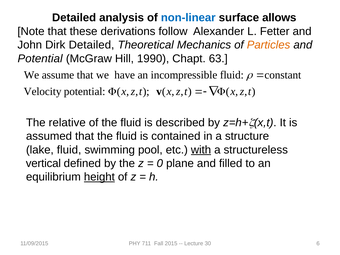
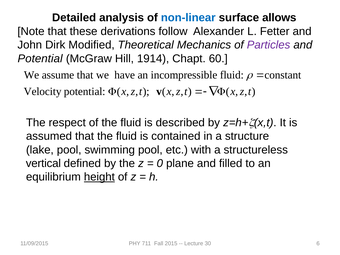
Dirk Detailed: Detailed -> Modified (92, 45)
Particles colour: orange -> purple (269, 45)
1990: 1990 -> 1914 (153, 59)
63: 63 -> 60 (218, 59)
relative: relative -> respect (67, 123)
lake fluid: fluid -> pool (69, 150)
with underline: present -> none (201, 150)
